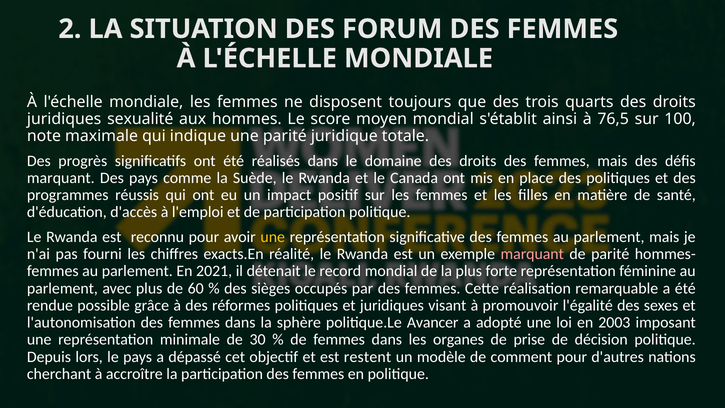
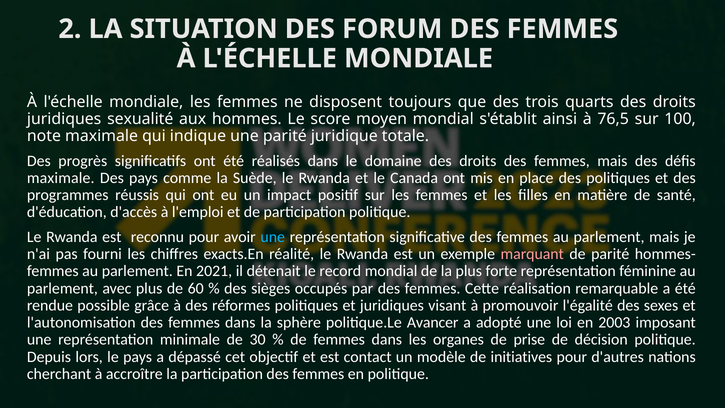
marquant: marquant -> maximale (61, 178)
une colour: yellow -> light blue (273, 237)
restent: restent -> contact (368, 357)
comment: comment -> initiatives (521, 357)
